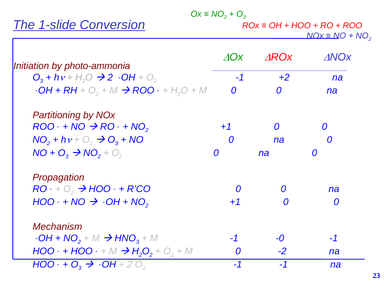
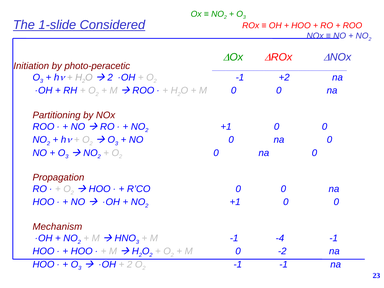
Conversion: Conversion -> Considered (112, 25)
photo-ammonia: photo-ammonia -> photo-peracetic (97, 66)
-0: -0 -> -4 (280, 238)
